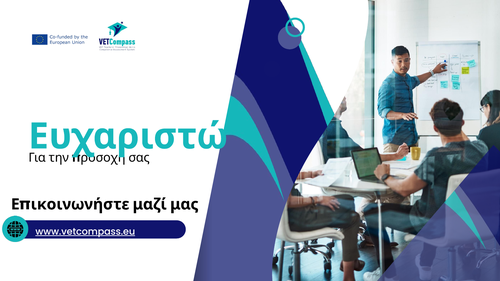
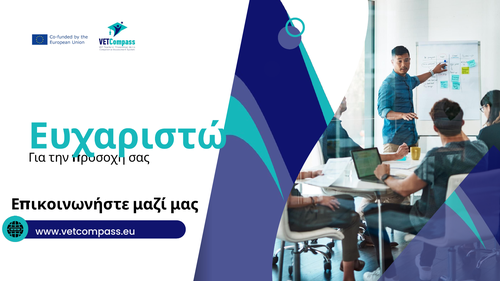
www.vetcompass.eu underline: present -> none (85, 232)
